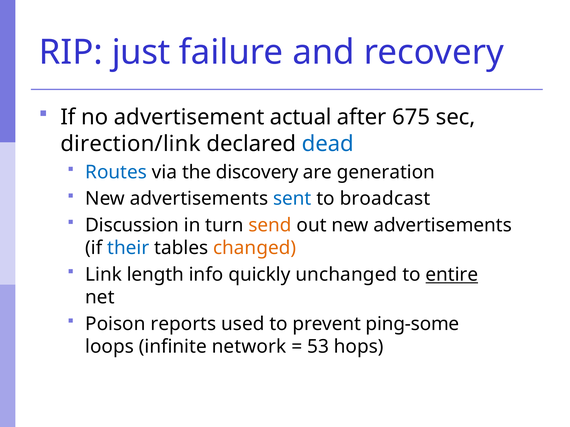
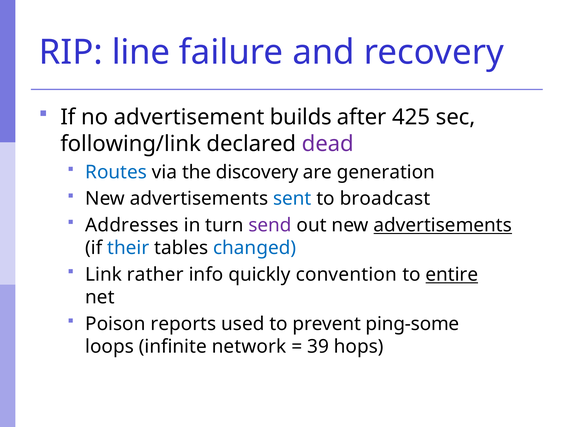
just: just -> line (141, 52)
actual: actual -> builds (301, 117)
675: 675 -> 425 (411, 117)
direction/link: direction/link -> following/link (131, 144)
dead colour: blue -> purple (328, 144)
Discussion: Discussion -> Addresses (132, 226)
send colour: orange -> purple (270, 226)
advertisements underline: none -> present (443, 226)
changed colour: orange -> blue (255, 248)
length: length -> rather (155, 275)
unchanged: unchanged -> convention (346, 275)
53: 53 -> 39 (318, 347)
